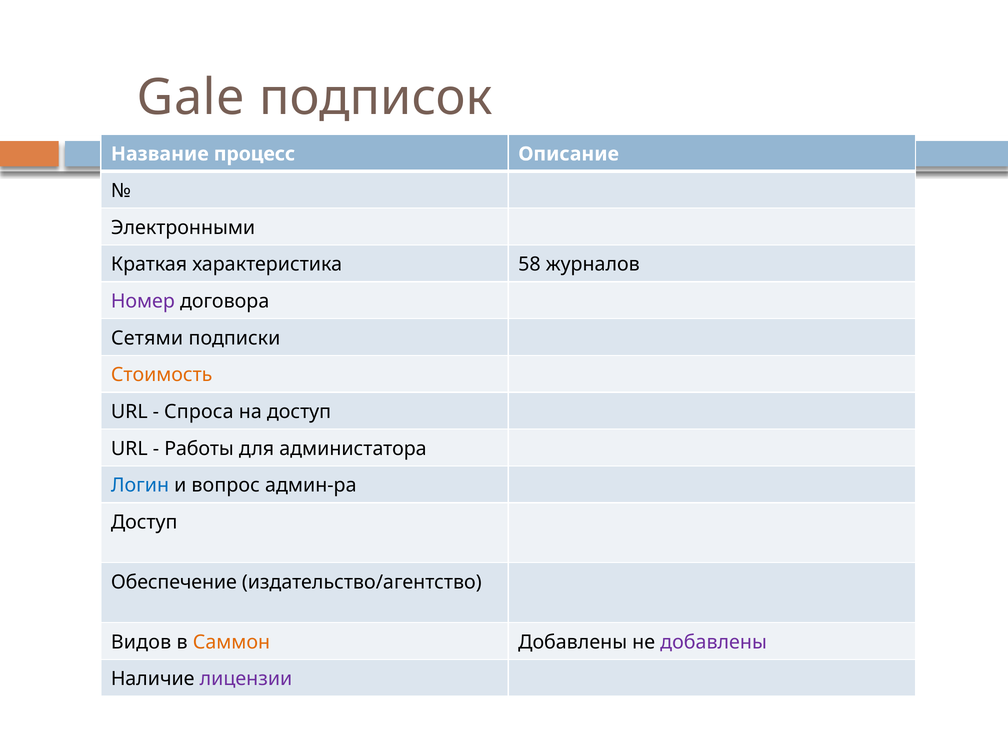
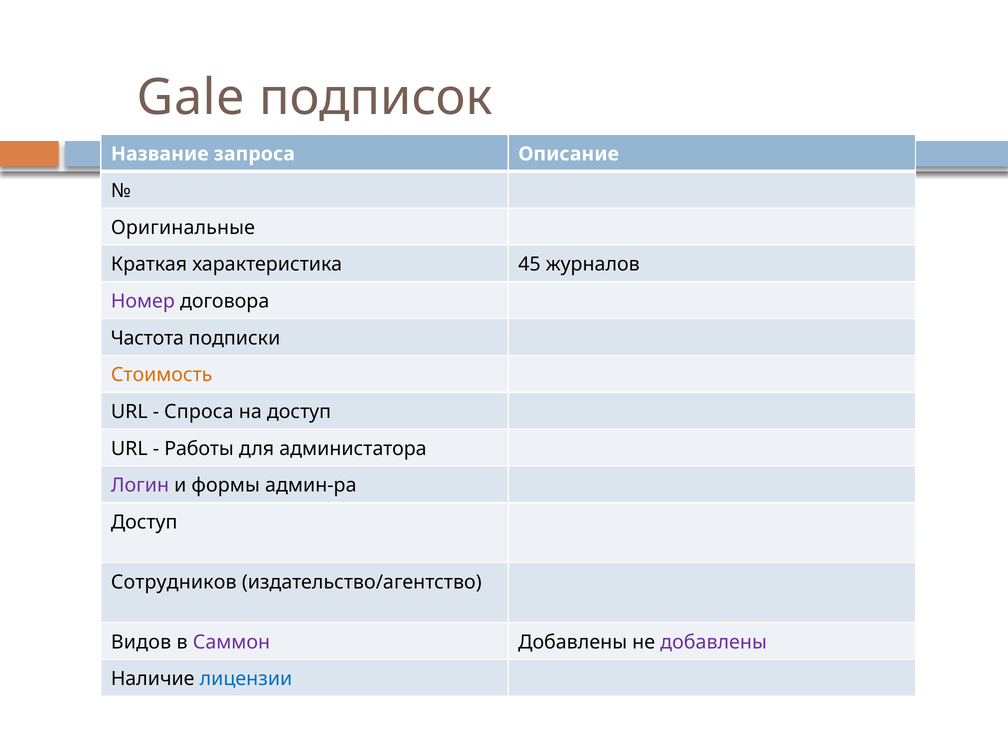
процесс: процесс -> запроса (254, 154)
Электронными: Электронными -> Оригинальные (183, 228)
58: 58 -> 45 (529, 264)
Сетями: Сетями -> Частота (147, 338)
Логин colour: blue -> purple (140, 485)
вопрос: вопрос -> формы (226, 485)
Обеспечение: Обеспечение -> Сотрудников (174, 582)
Саммон colour: orange -> purple (231, 642)
лицензии colour: purple -> blue (246, 679)
